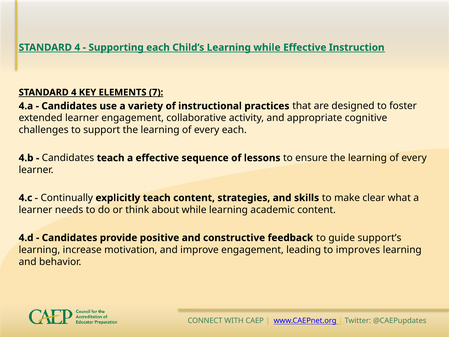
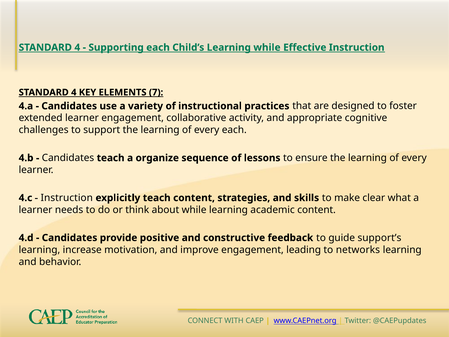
a effective: effective -> organize (157, 158)
Continually: Continually -> Instruction (67, 198)
improves: improves -> networks (358, 250)
